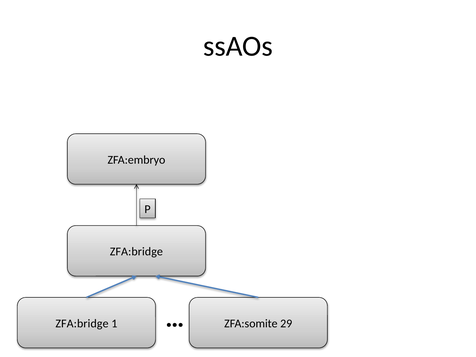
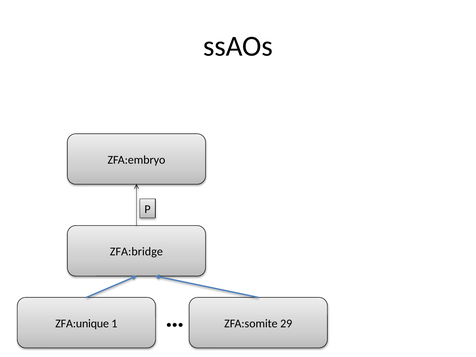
ZFA:bridge: ZFA:bridge -> ZFA:unique (82, 323)
